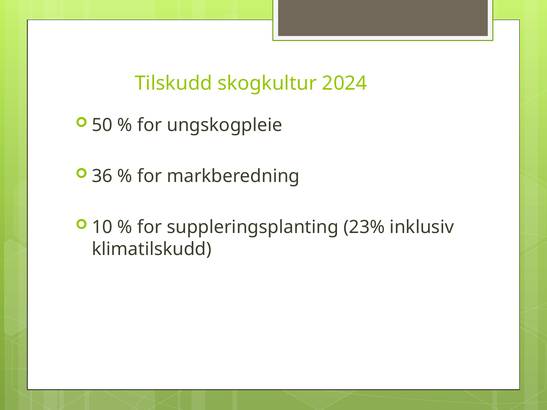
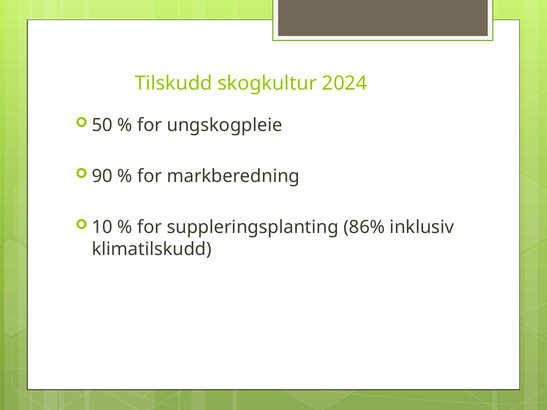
36: 36 -> 90 (102, 176)
23%: 23% -> 86% (364, 227)
